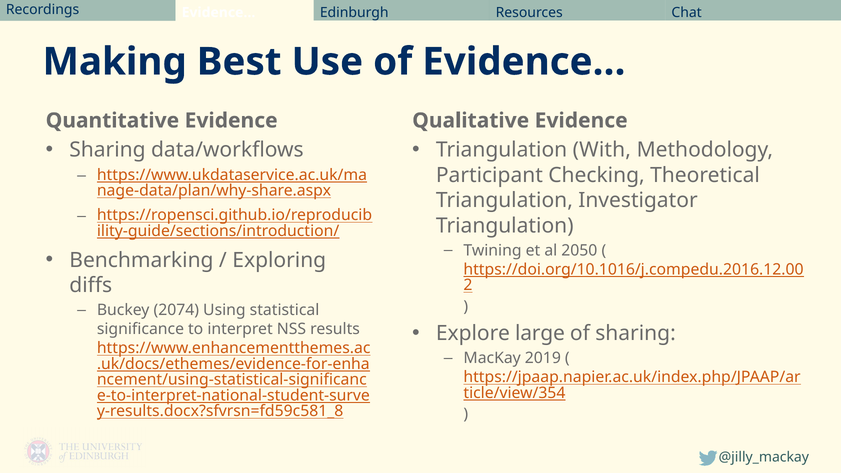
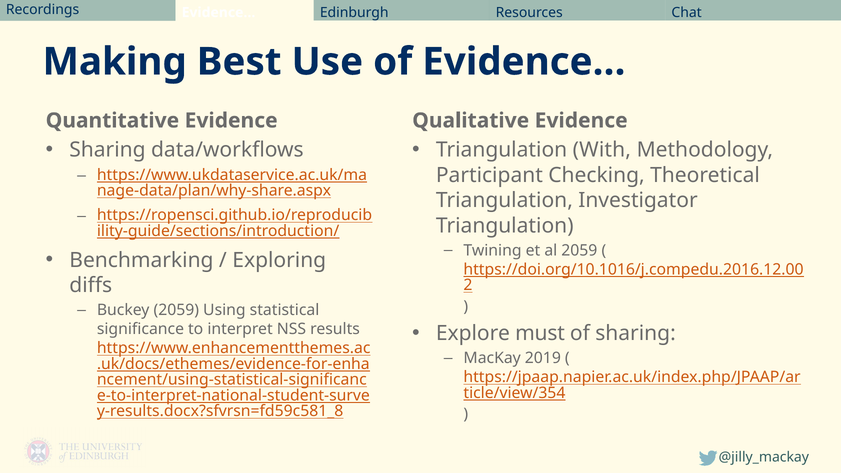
al 2050: 2050 -> 2059 (579, 251)
Buckey 2074: 2074 -> 2059 (176, 310)
large: large -> must (540, 333)
